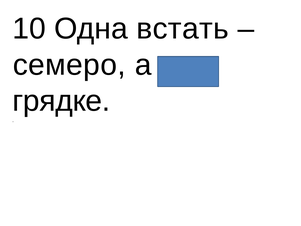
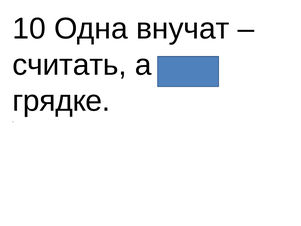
встать: встать -> внучат (183, 29)
семеро: семеро -> считать (70, 65)
